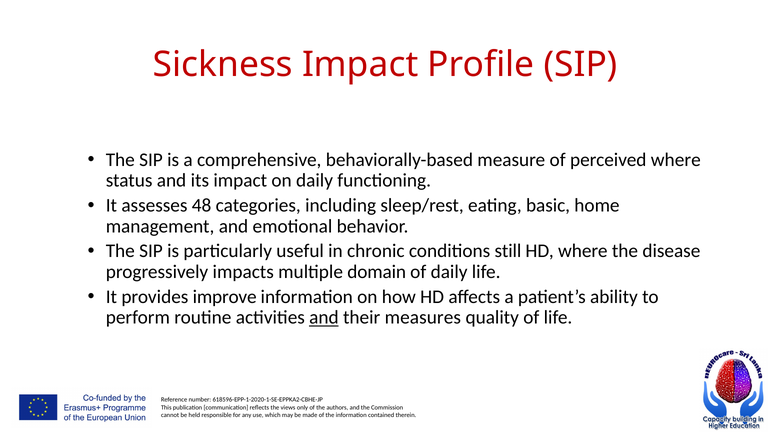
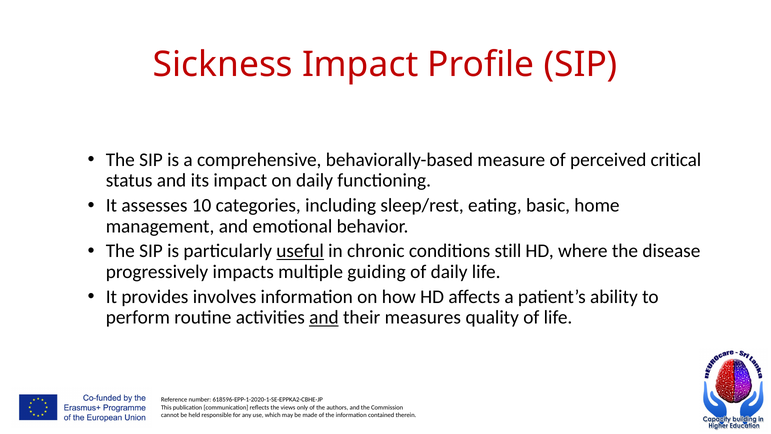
perceived where: where -> critical (676, 160)
48: 48 -> 10 (202, 205)
useful underline: none -> present (300, 251)
domain: domain -> guiding (377, 272)
improve: improve -> involves (225, 297)
